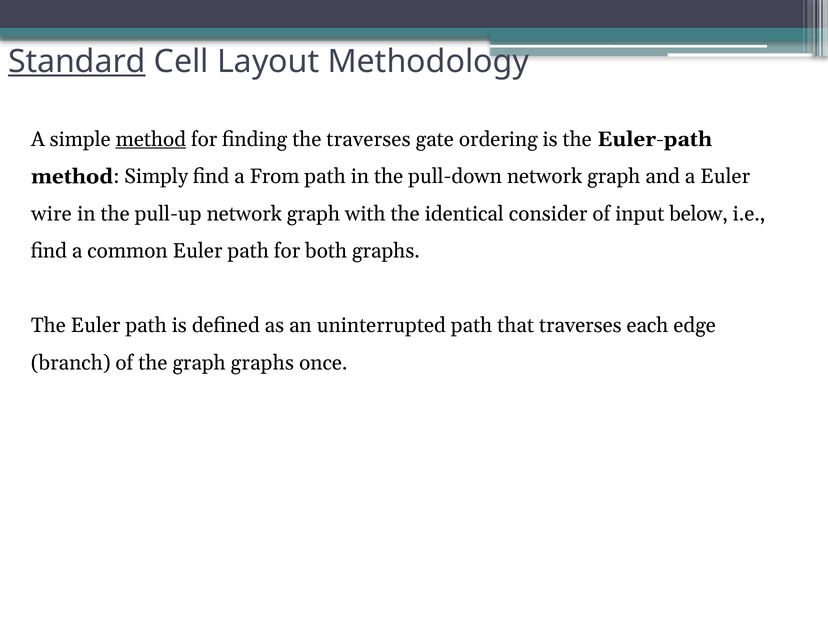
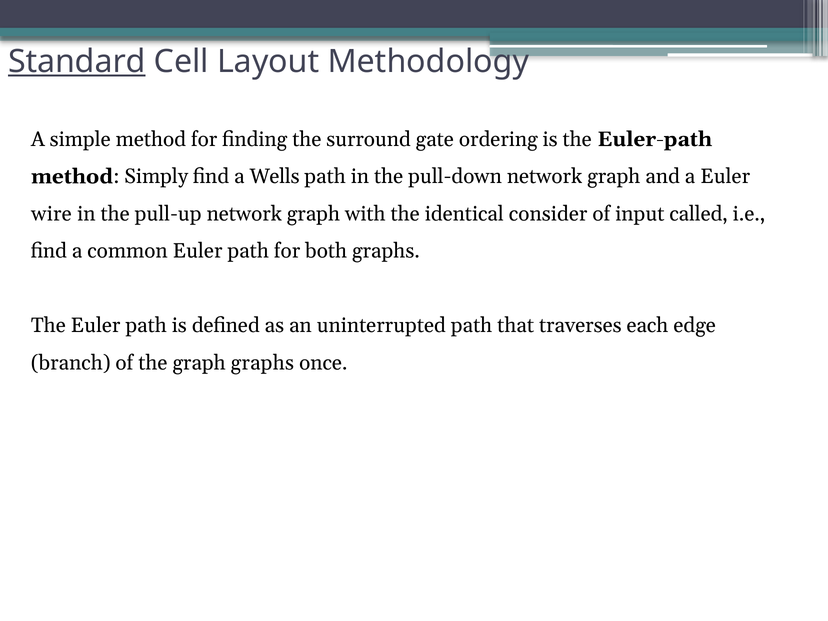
method underline: present -> none (151, 139)
the traverses: traverses -> surround (369, 139)
From: From -> Wells (275, 176)
below: below -> called (699, 214)
